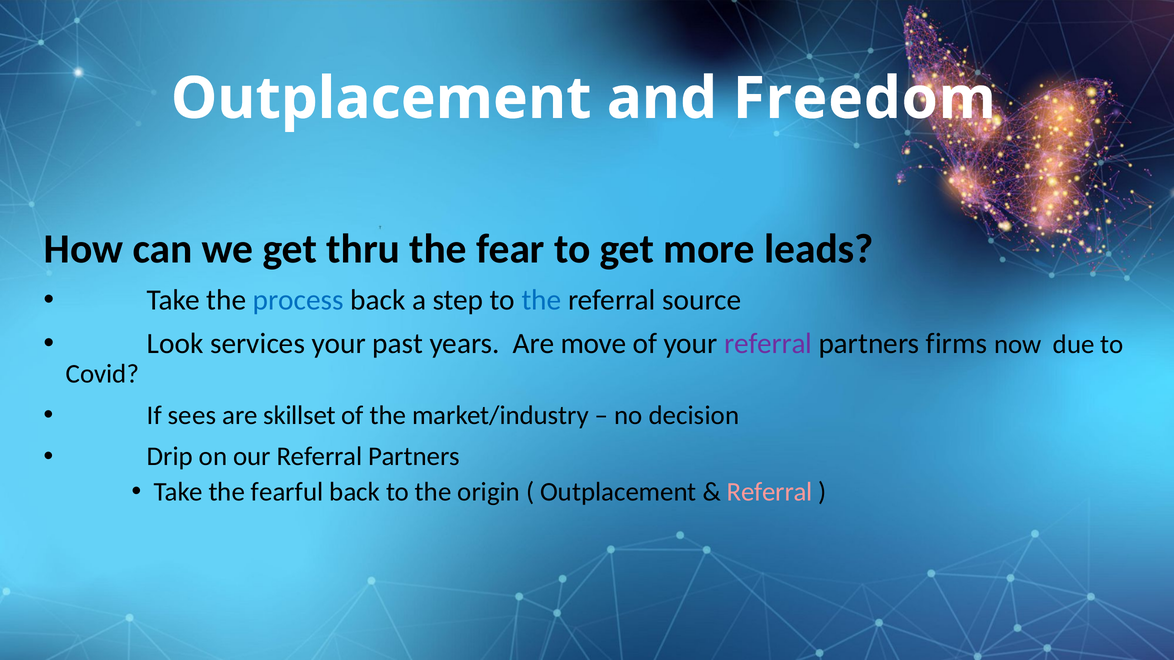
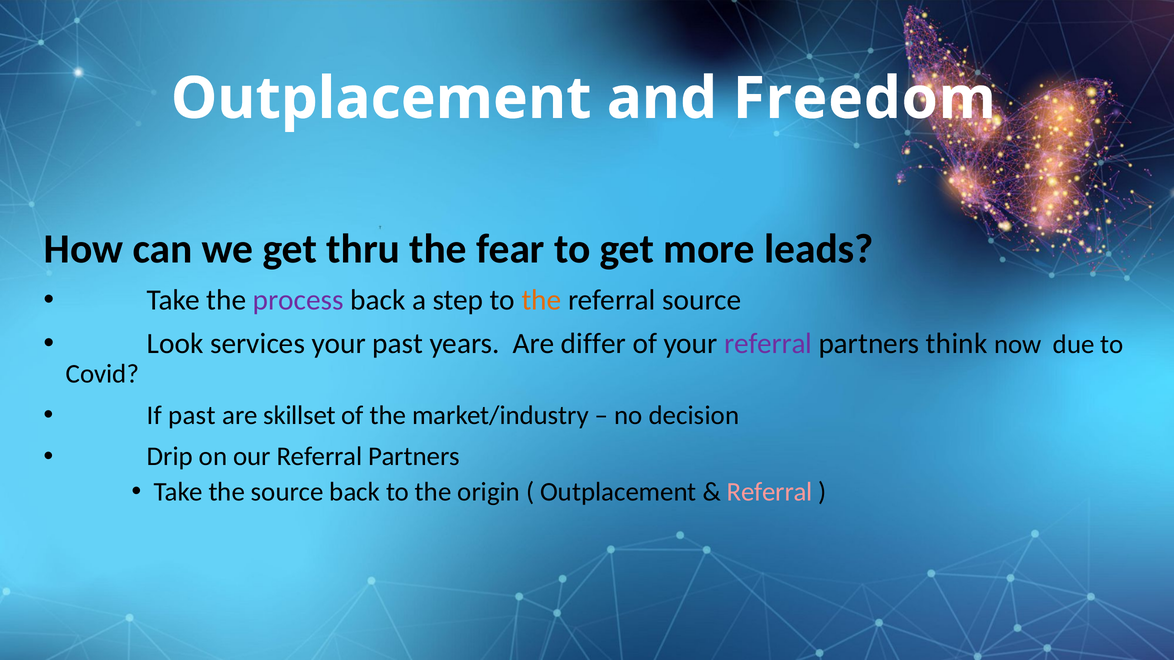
process colour: blue -> purple (298, 300)
the colour: blue -> orange (542, 300)
move: move -> differ (593, 344)
firms: firms -> think (957, 344)
If sees: sees -> past (192, 416)
the fearful: fearful -> source (287, 492)
